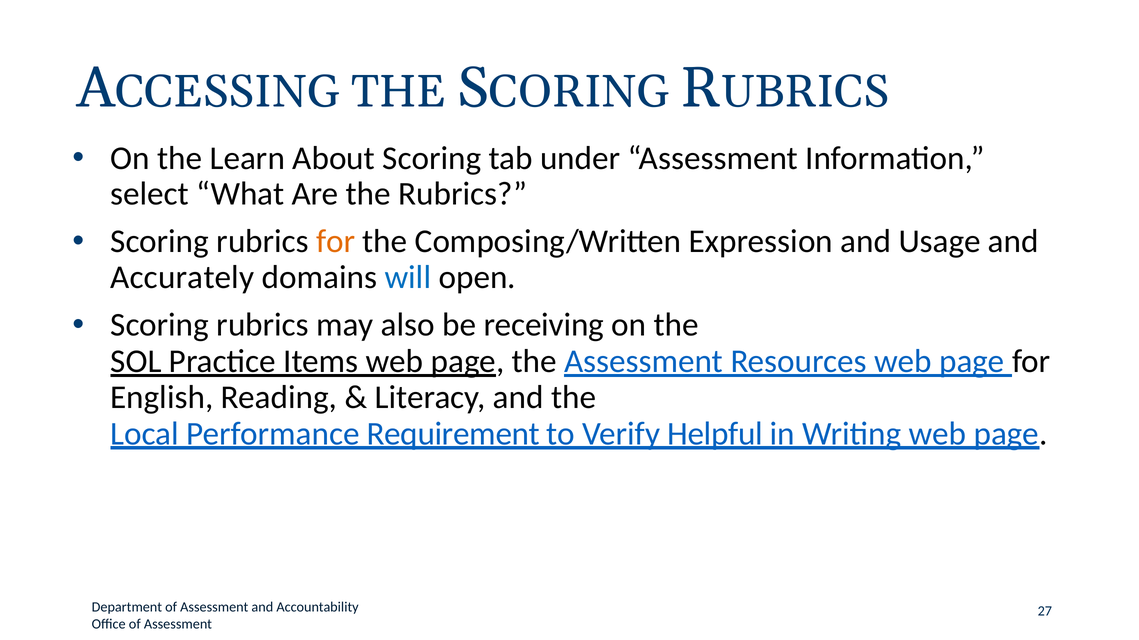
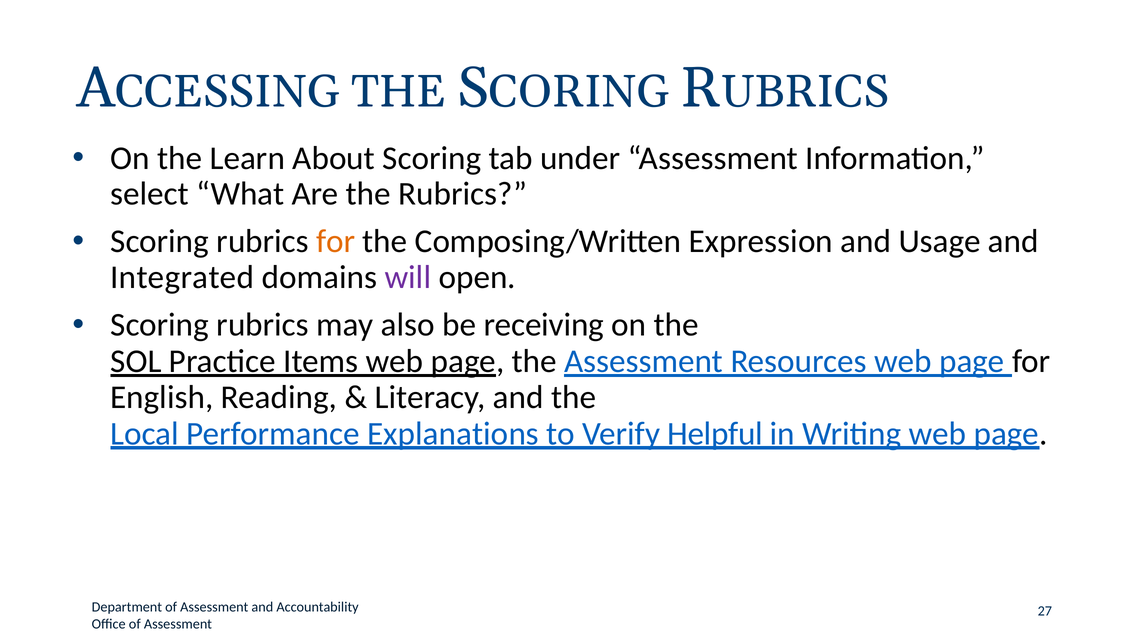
Accurately: Accurately -> Integrated (182, 278)
will colour: blue -> purple (408, 278)
Requirement: Requirement -> Explanations (453, 434)
